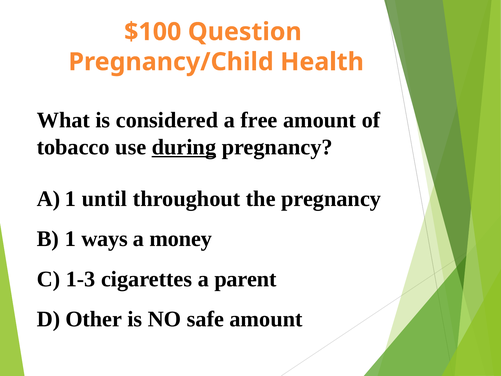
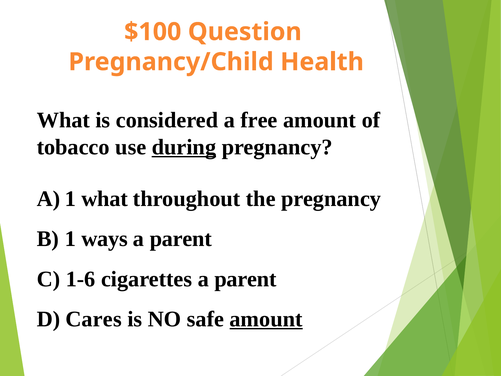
until: until -> what (105, 199)
money: money -> parent (181, 239)
1-3: 1-3 -> 1-6 (81, 279)
Other: Other -> Cares (94, 319)
amount underline: none -> present (266, 319)
